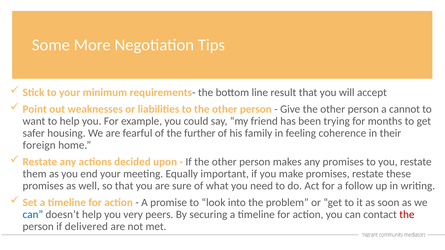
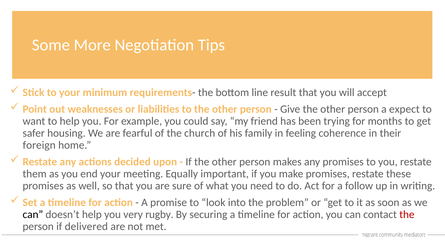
cannot: cannot -> expect (404, 109)
further: further -> church (200, 133)
can colour: blue -> black (33, 215)
peers: peers -> rugby (159, 215)
